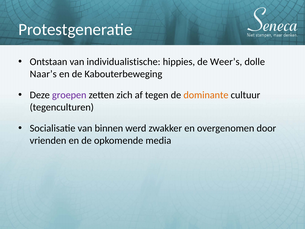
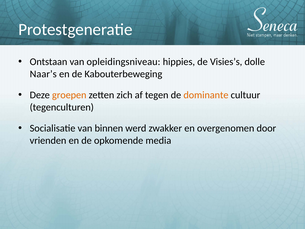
individualistische: individualistische -> opleidingsniveau (123, 62)
Weer’s: Weer’s -> Visies’s (226, 62)
groepen colour: purple -> orange (69, 95)
